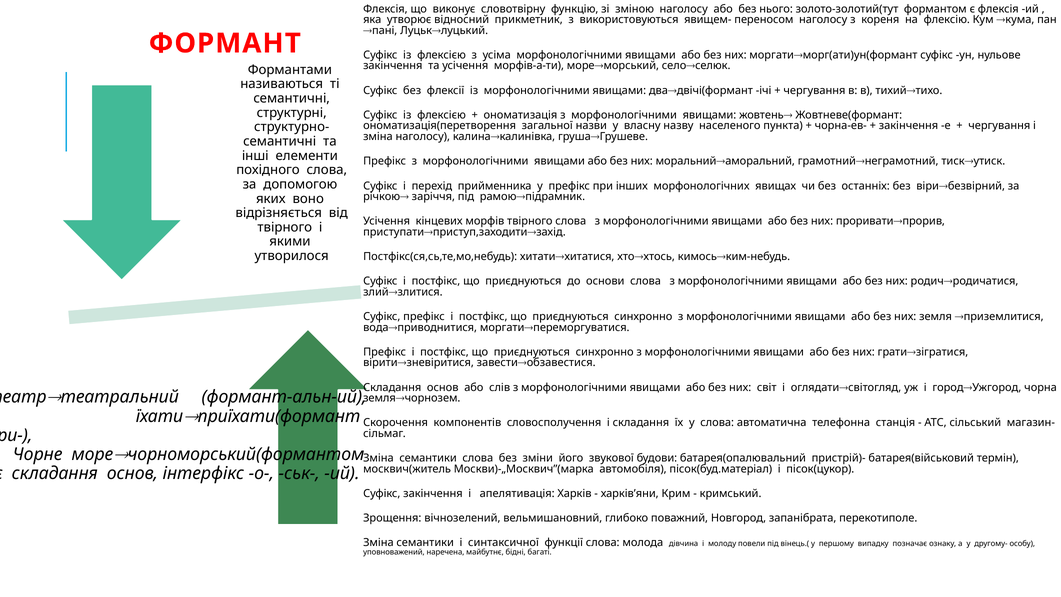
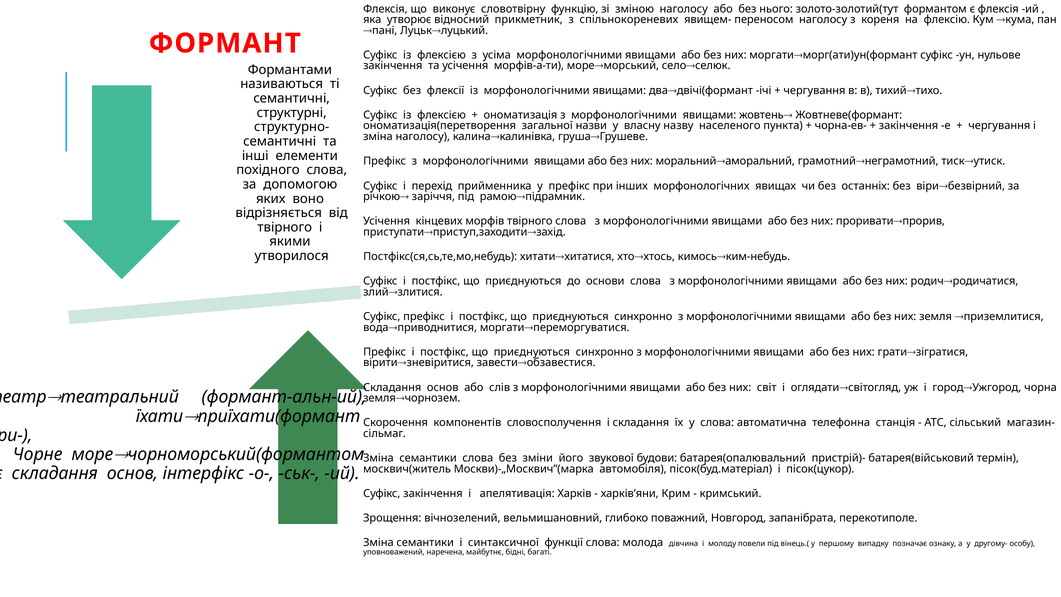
використовуються: використовуються -> спільнокореневих (629, 20)
